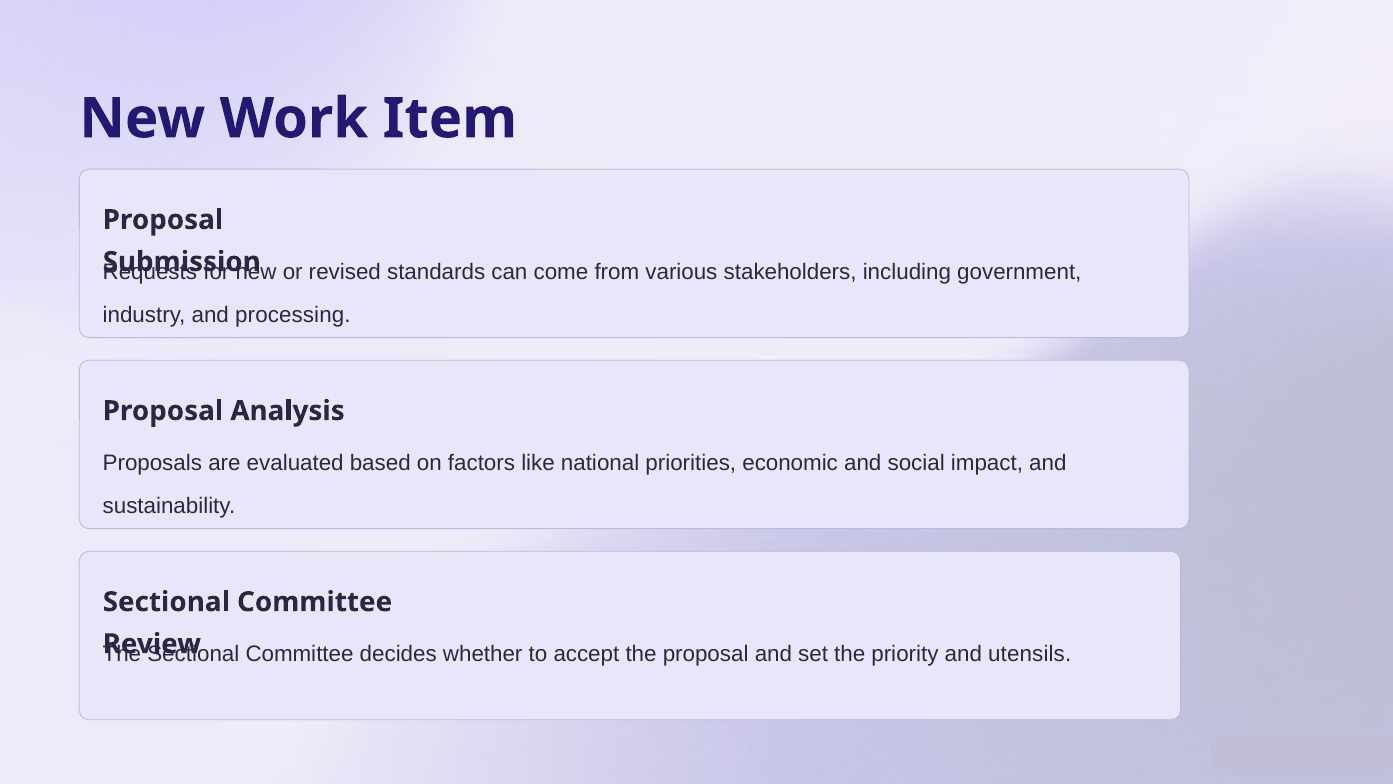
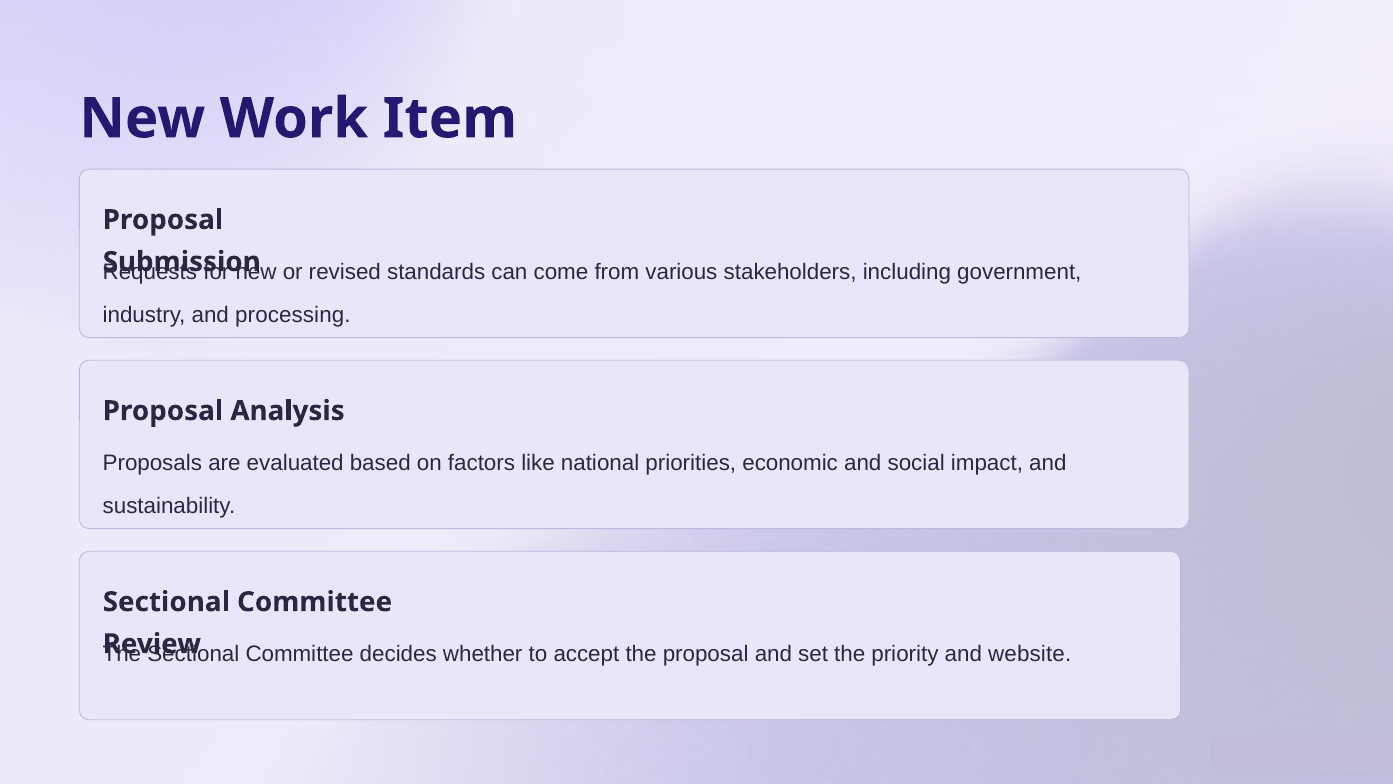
utensils: utensils -> website (1030, 654)
